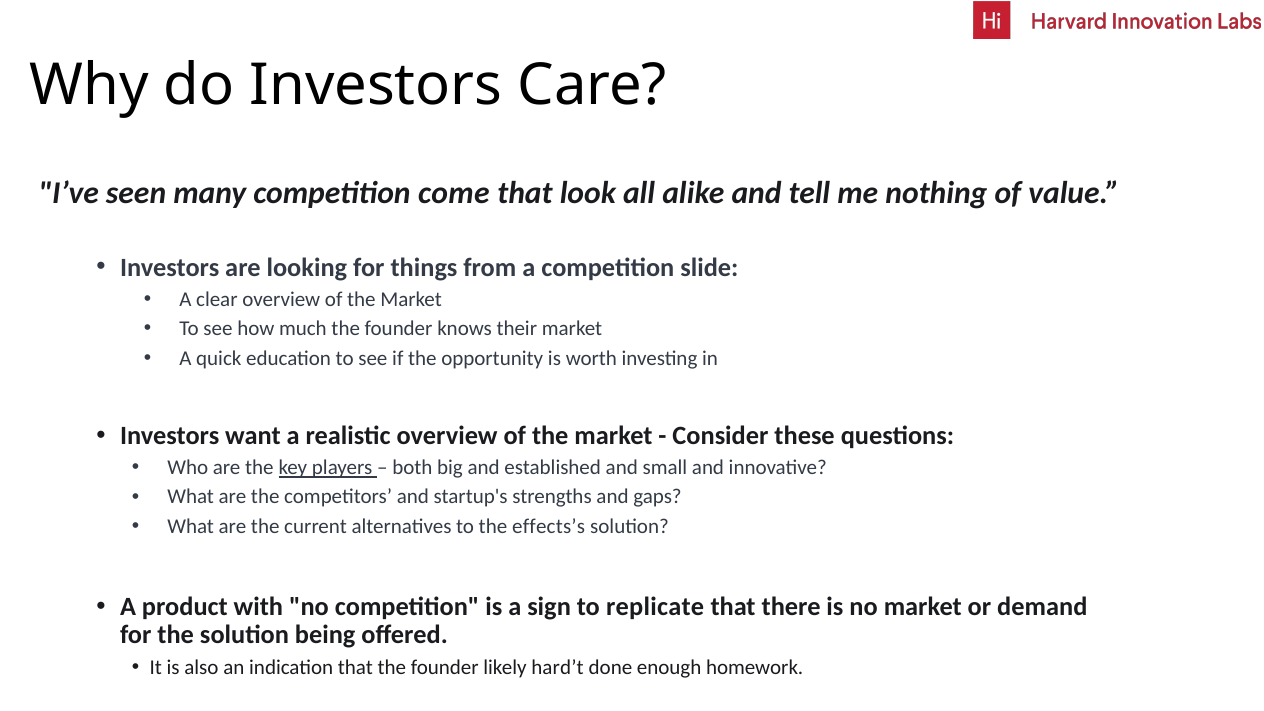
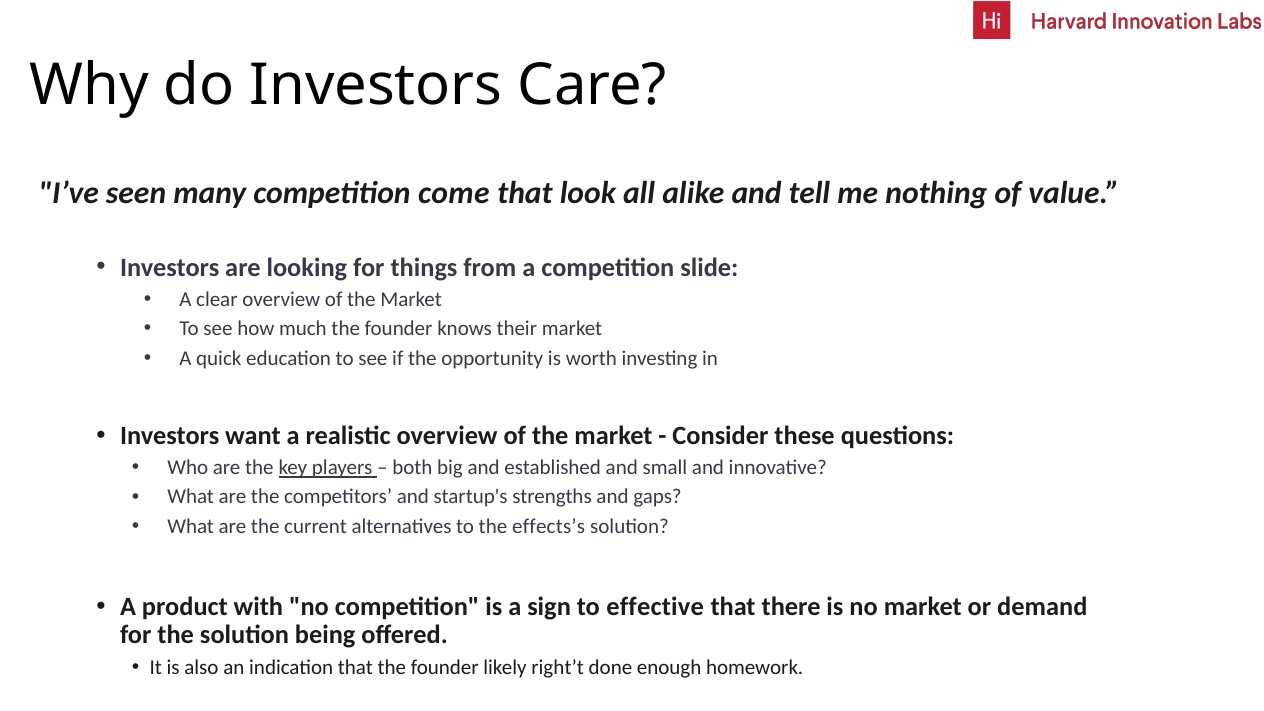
replicate: replicate -> effective (655, 607)
hard’t: hard’t -> right’t (558, 667)
